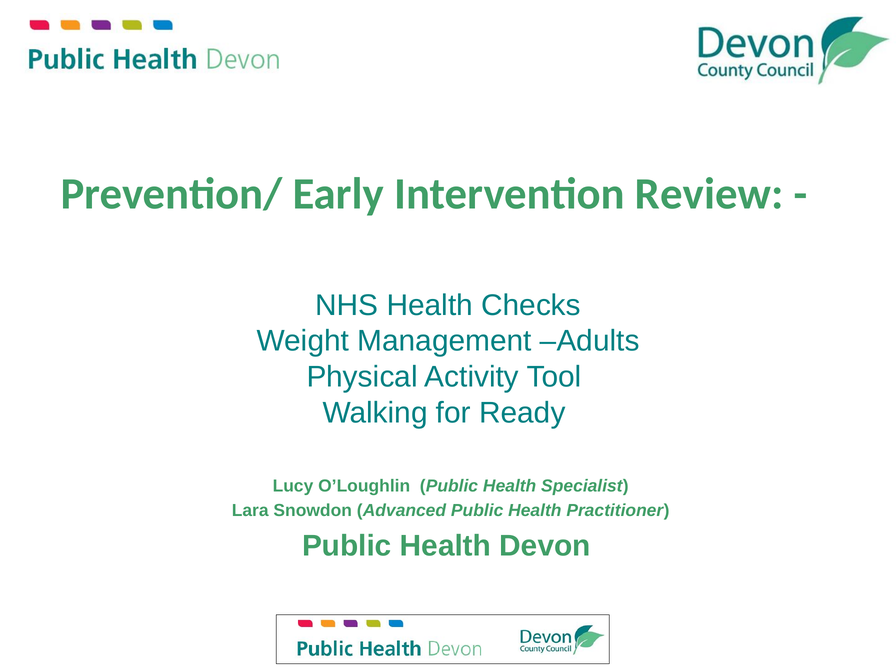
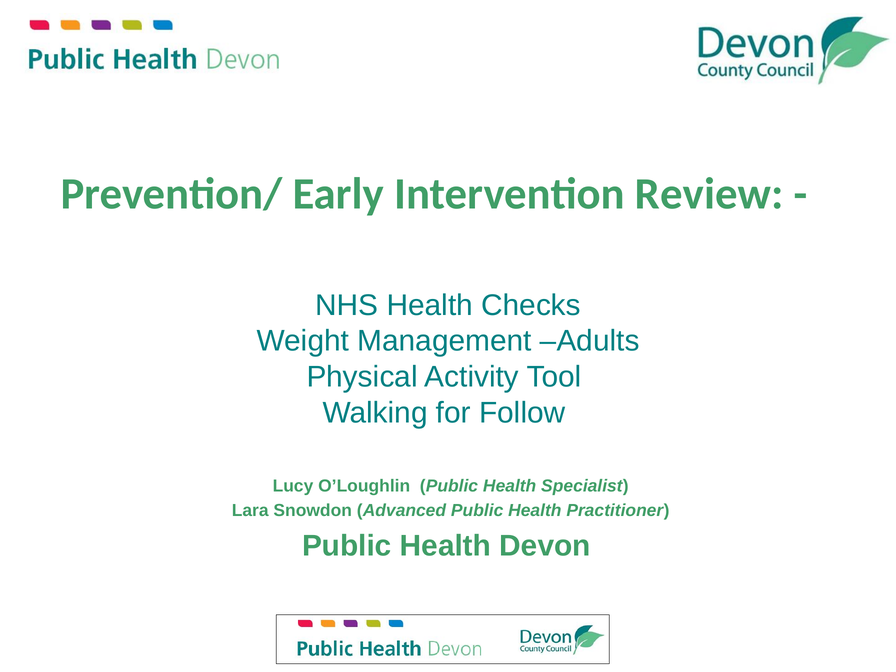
Ready: Ready -> Follow (522, 413)
